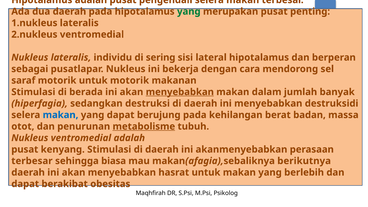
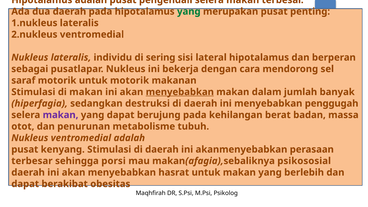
di berada: berada -> makan (86, 92)
destruksidi: destruksidi -> penggugah (332, 103)
makan colour: blue -> purple (61, 115)
metabolisme underline: present -> none (144, 126)
biasa: biasa -> porsi (114, 161)
makan(afagia),sebaliknya berikutnya: berikutnya -> psikososial (304, 161)
